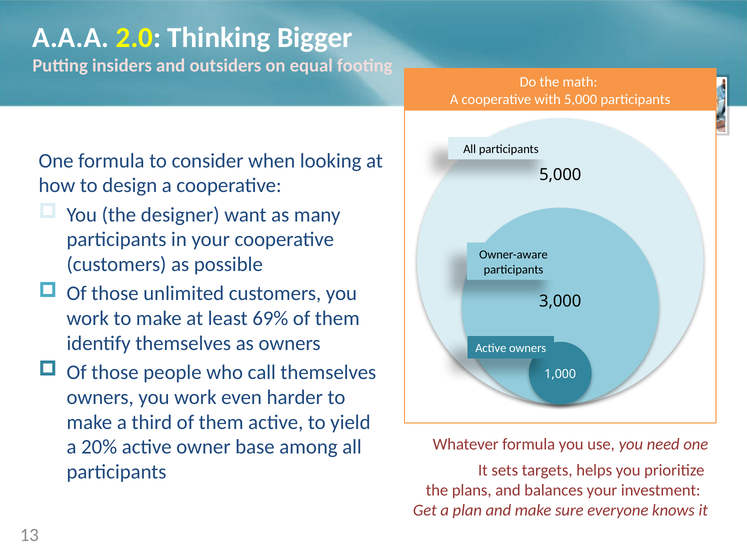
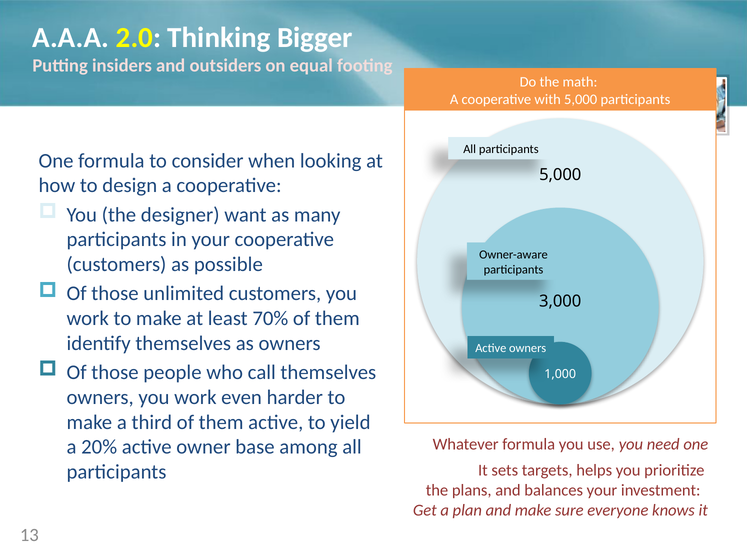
69%: 69% -> 70% (270, 319)
